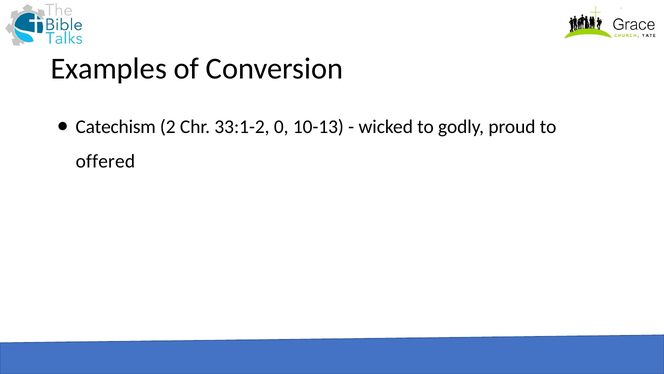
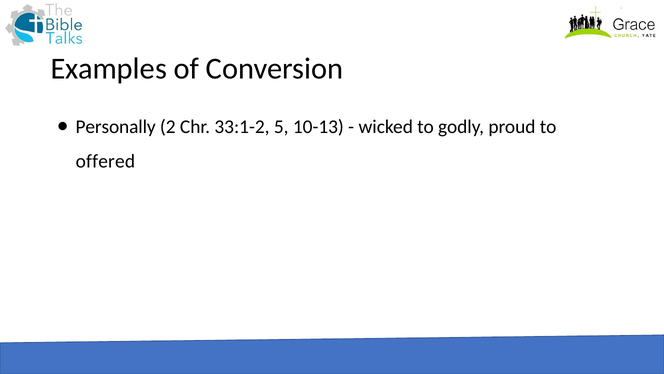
Catechism: Catechism -> Personally (116, 126)
0: 0 -> 5 (281, 126)
